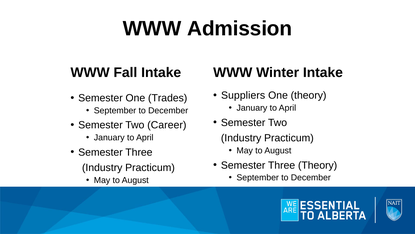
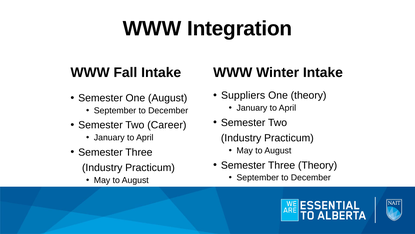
Admission: Admission -> Integration (240, 29)
One Trades: Trades -> August (168, 98)
